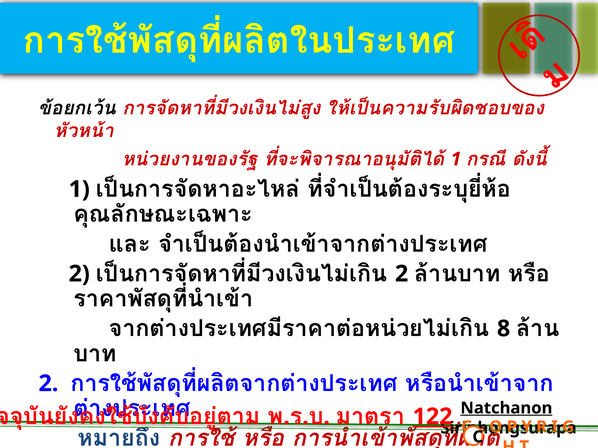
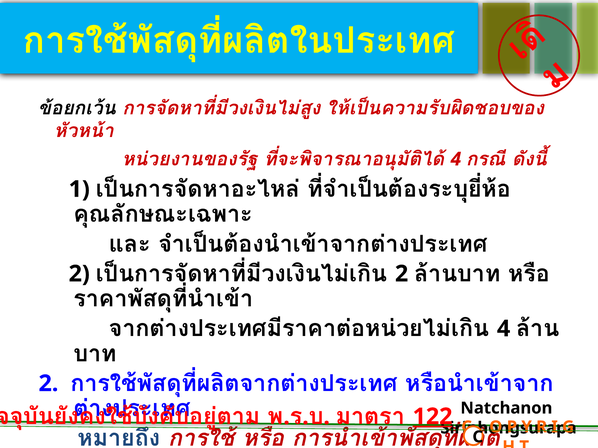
1: 1 -> 4 (456, 159)
8: 8 -> 4 (504, 329)
Natchanon underline: present -> none (506, 409)
